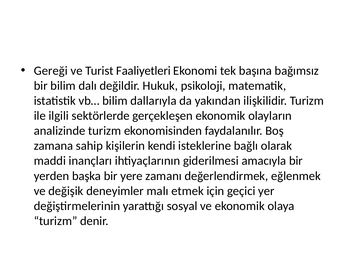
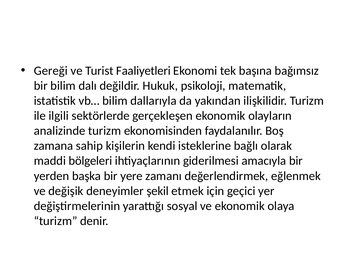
inançları: inançları -> bölgeleri (90, 161)
malı: malı -> şekil (158, 191)
